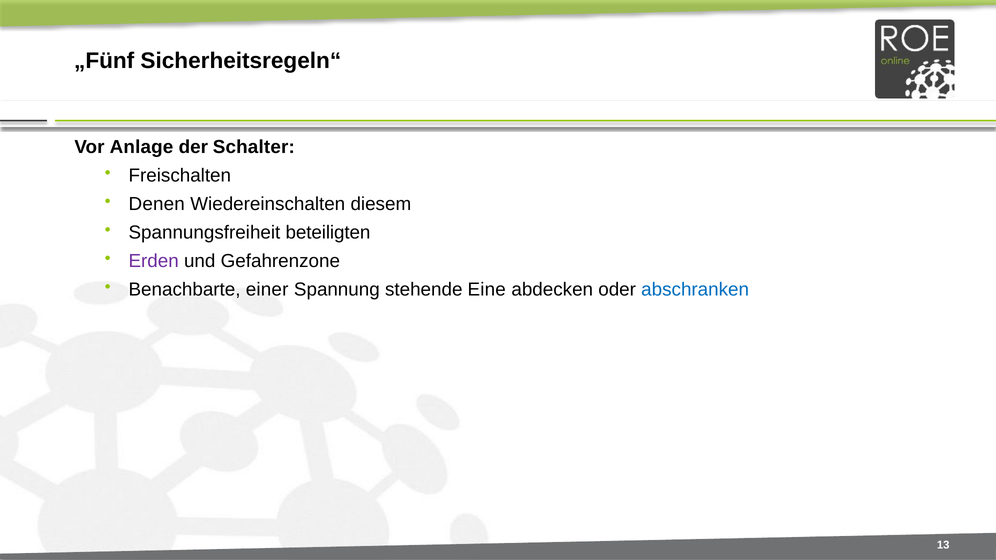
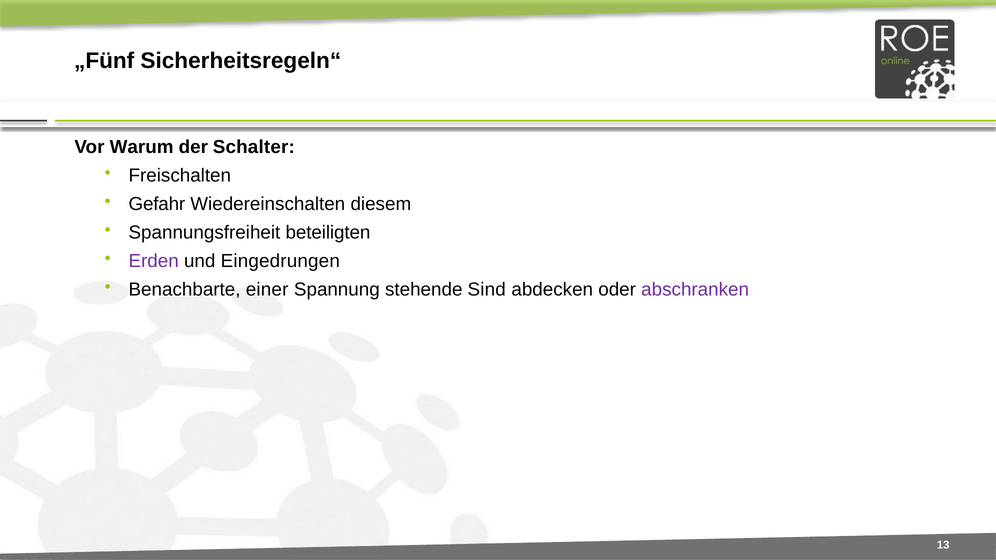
Anlage: Anlage -> Warum (142, 147)
Denen: Denen -> Gefahr (157, 204)
Gefahrenzone: Gefahrenzone -> Eingedrungen (280, 261)
Eine: Eine -> Sind (487, 290)
abschranken colour: blue -> purple (695, 290)
